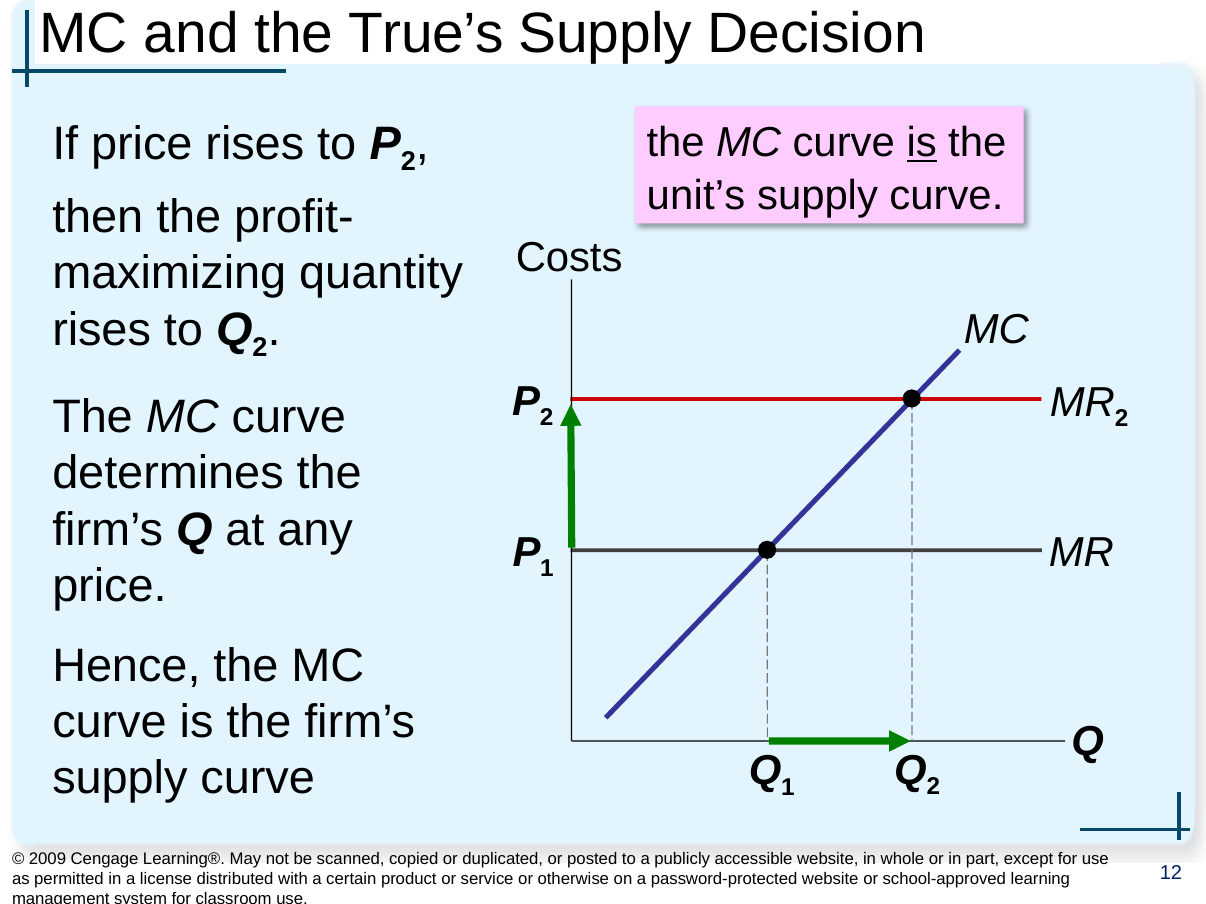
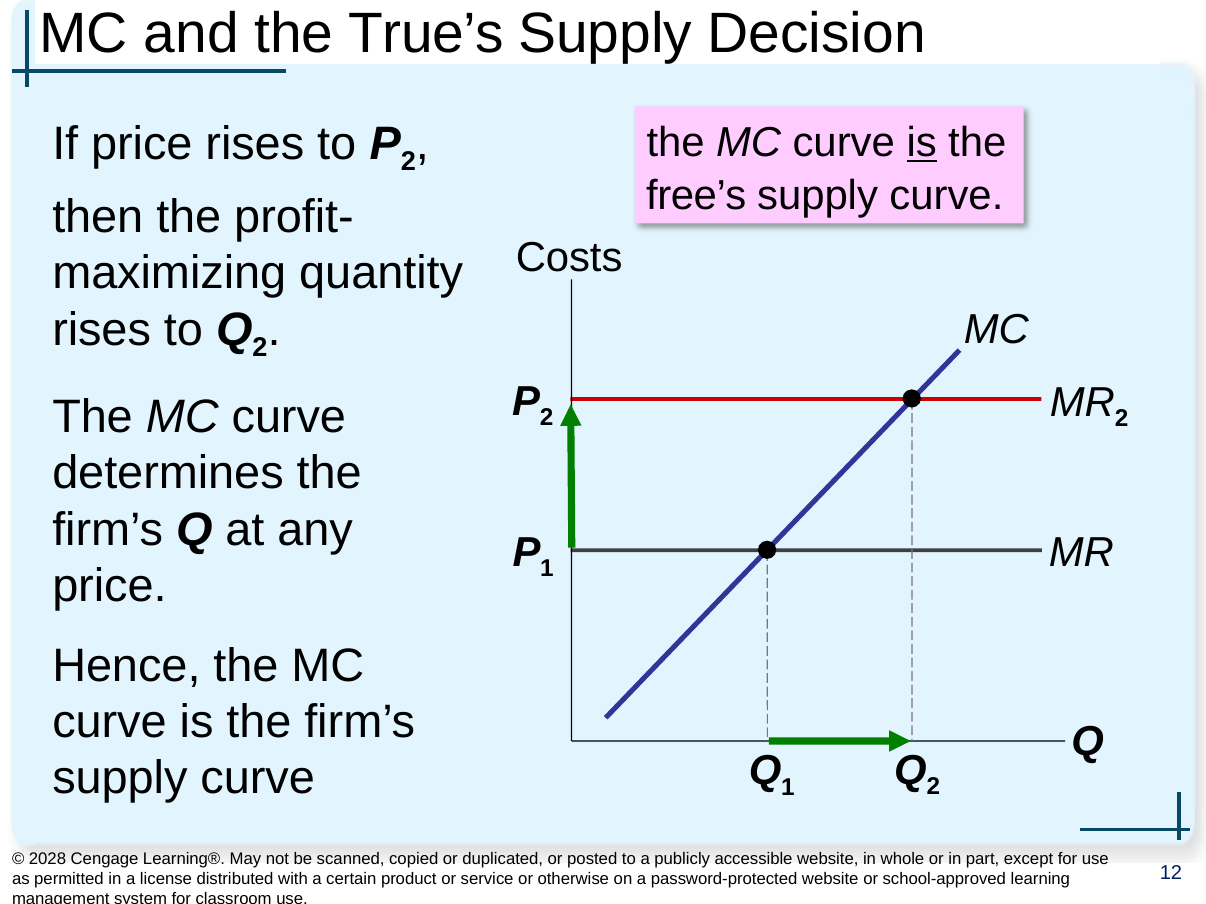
unit’s: unit’s -> free’s (696, 195)
2009: 2009 -> 2028 (48, 859)
